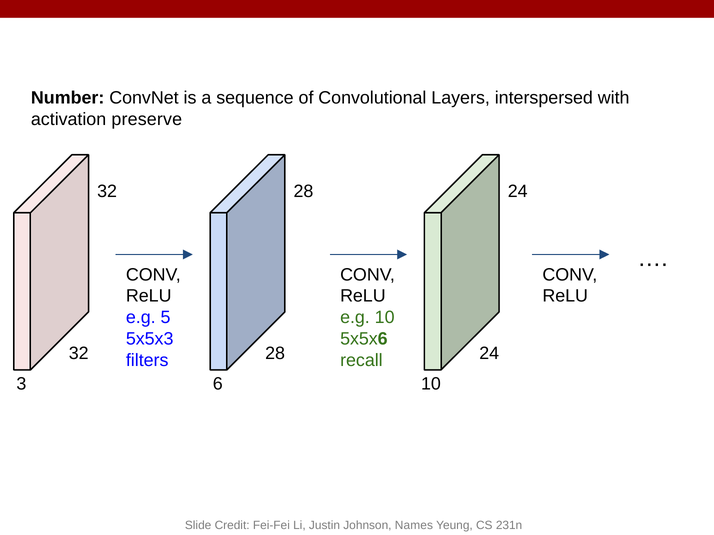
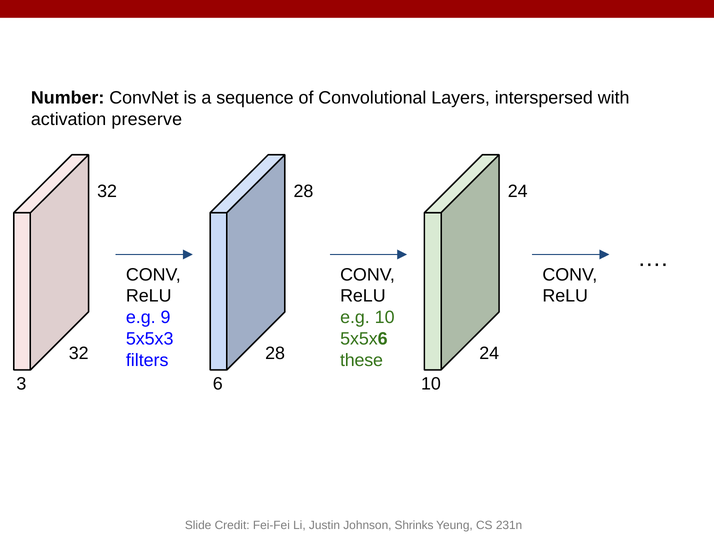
5: 5 -> 9 (165, 318)
recall: recall -> these (362, 361)
Names: Names -> Shrinks (414, 526)
